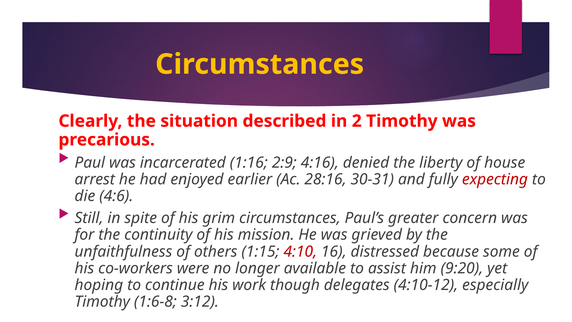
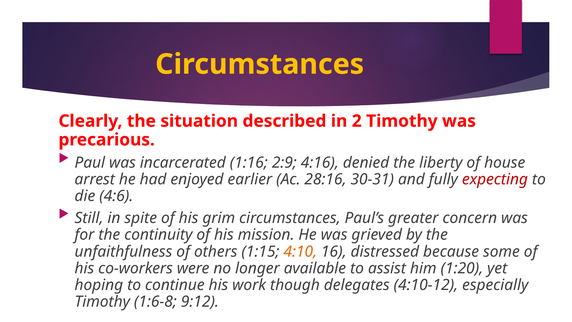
4:10 colour: red -> orange (300, 251)
9:20: 9:20 -> 1:20 (462, 268)
3:12: 3:12 -> 9:12 (200, 302)
